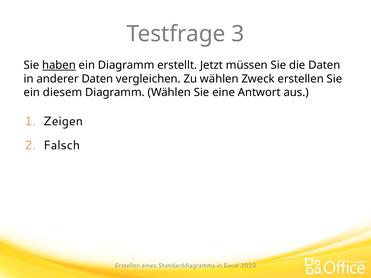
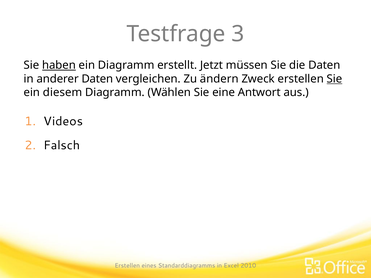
Zu wählen: wählen -> ändern (219, 79)
Sie underline: none -> present (334, 79)
Zeigen: Zeigen -> Videos (63, 121)
